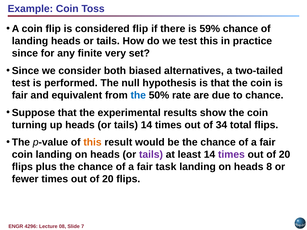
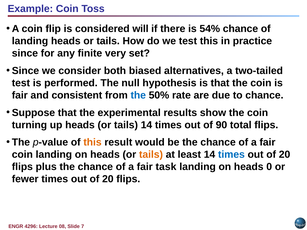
considered flip: flip -> will (140, 29)
59%: 59% -> 54% (210, 29)
equivalent: equivalent -> consistent (77, 95)
34: 34 -> 90 (221, 125)
tails colour: purple -> orange (151, 155)
times colour: purple -> blue (231, 155)
8: 8 -> 0 (269, 167)
